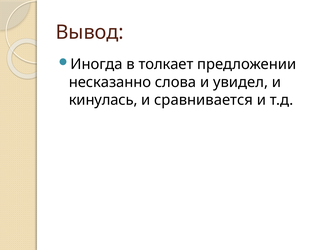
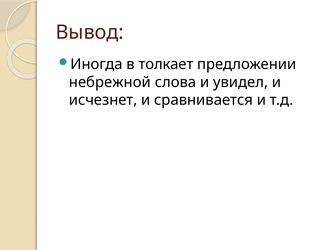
несказанно: несказанно -> небрежной (110, 82)
кинулась: кинулась -> исчезнет (103, 100)
